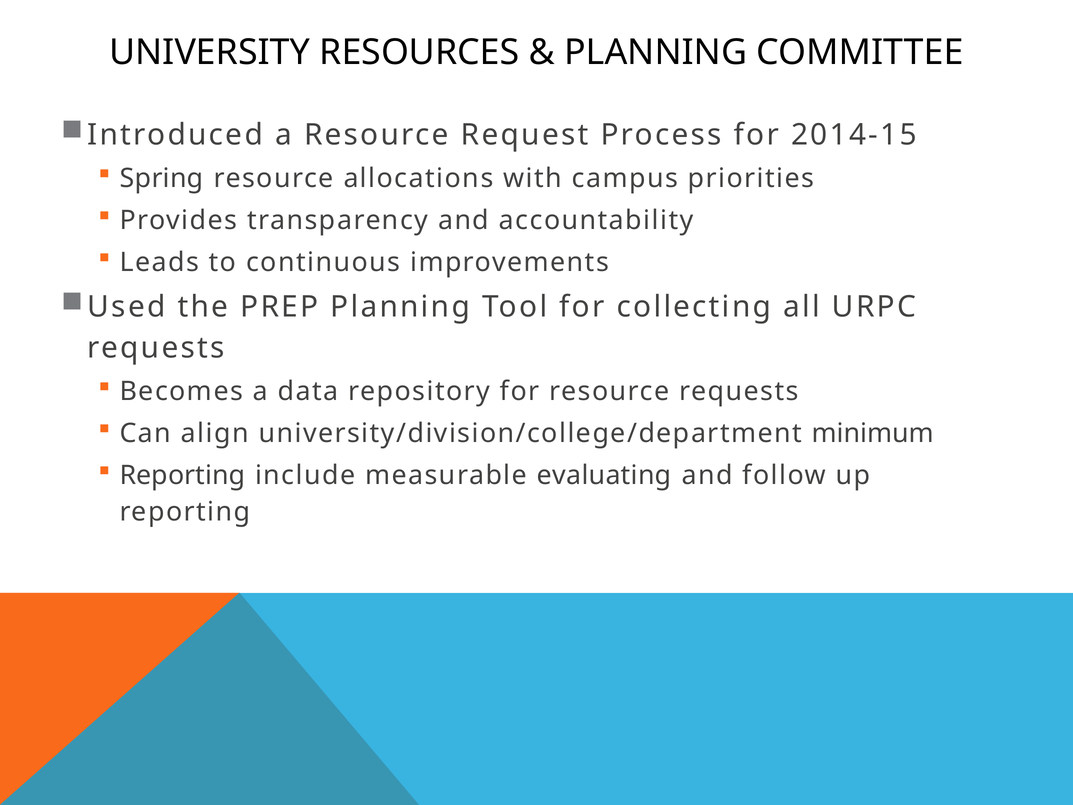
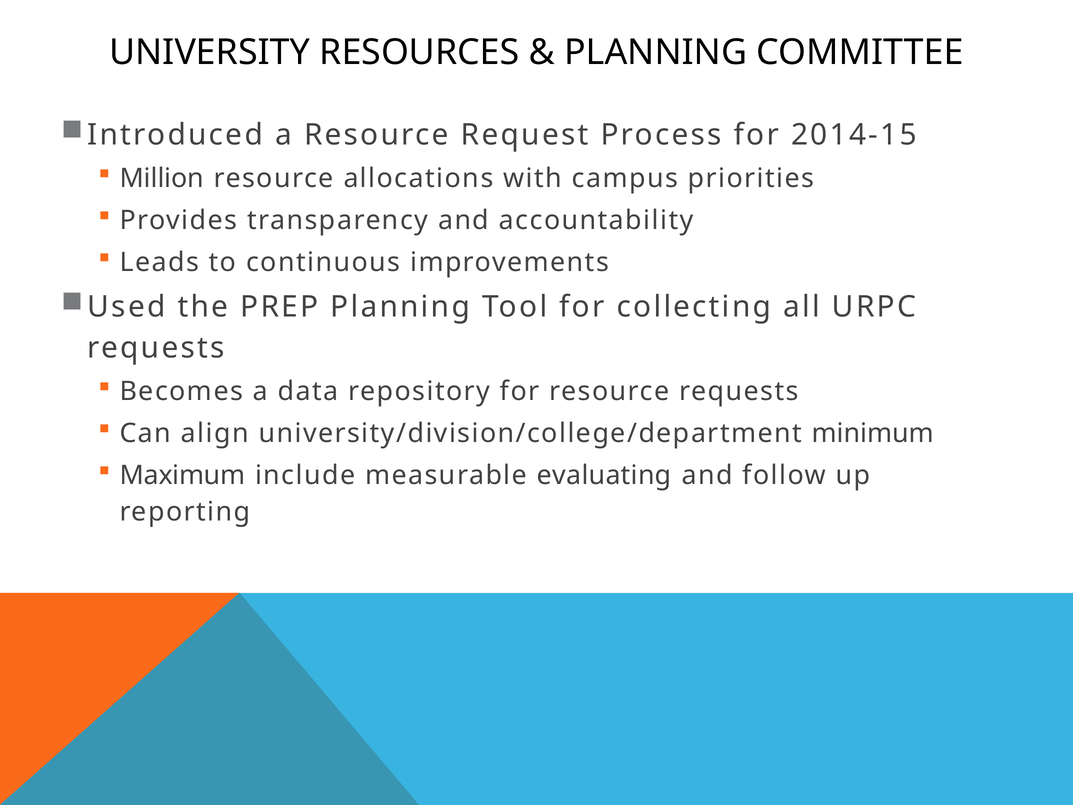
Spring: Spring -> Million (162, 178)
Reporting: Reporting -> Maximum (183, 475)
